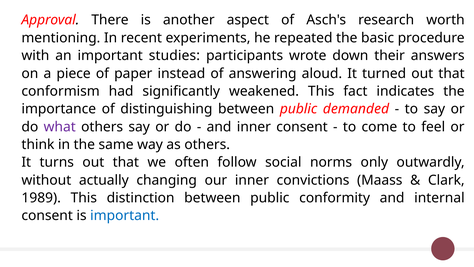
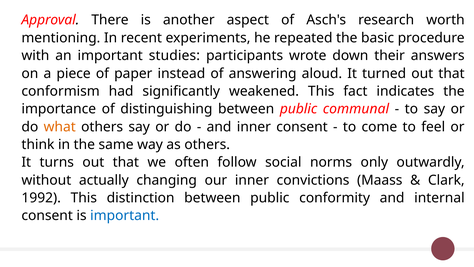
demanded: demanded -> communal (356, 109)
what colour: purple -> orange (60, 127)
1989: 1989 -> 1992 (41, 198)
